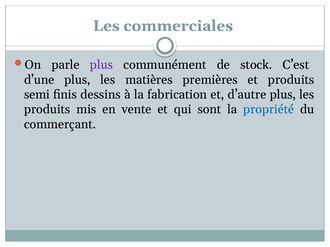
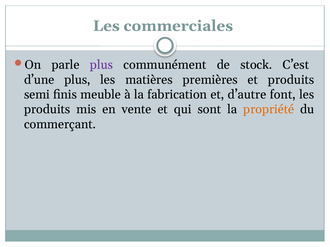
dessins: dessins -> meuble (101, 95)
d’autre plus: plus -> font (283, 95)
propriété colour: blue -> orange (269, 110)
